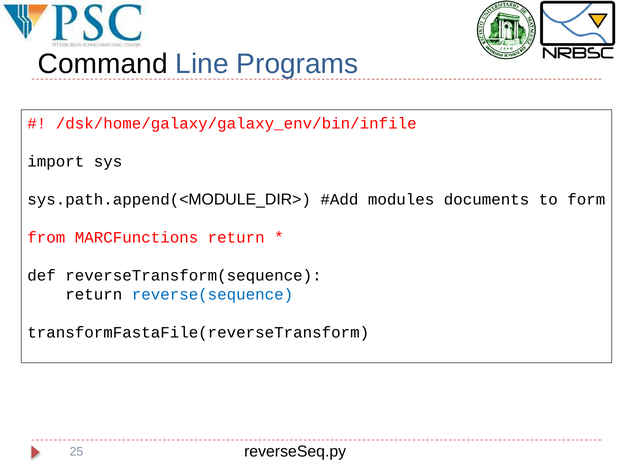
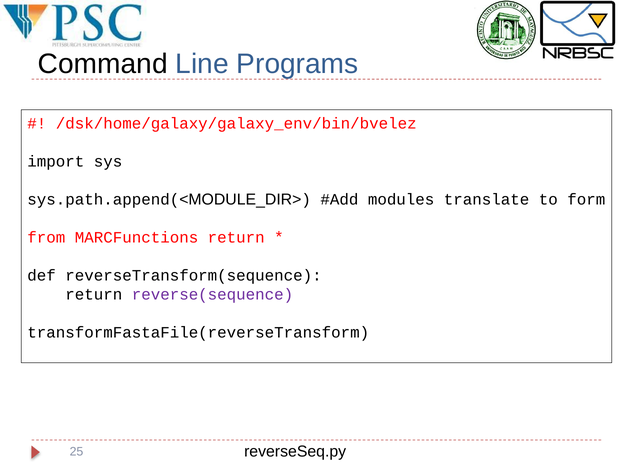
/dsk/home/galaxy/galaxy_env/bin/infile: /dsk/home/galaxy/galaxy_env/bin/infile -> /dsk/home/galaxy/galaxy_env/bin/bvelez (236, 123)
documents: documents -> translate (487, 199)
reverse(sequence colour: blue -> purple (212, 294)
